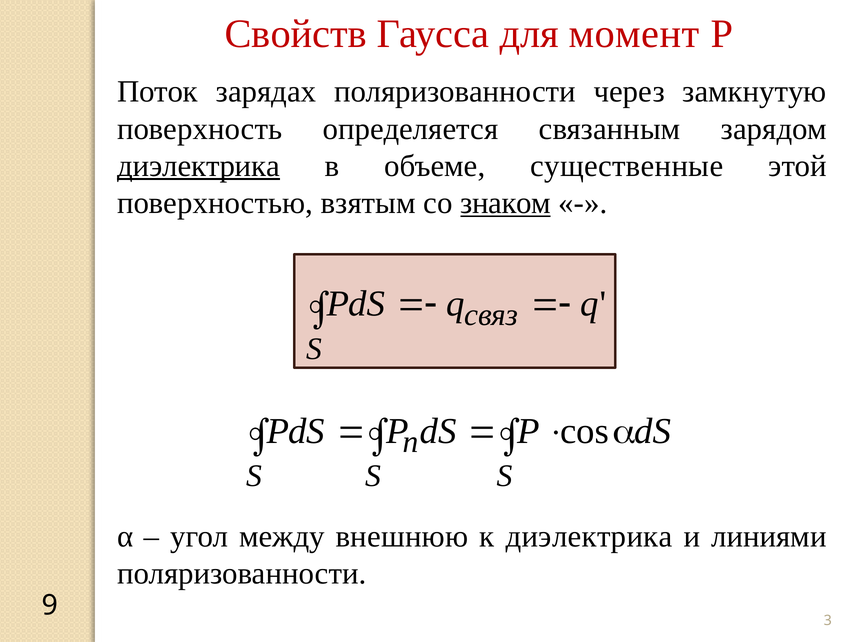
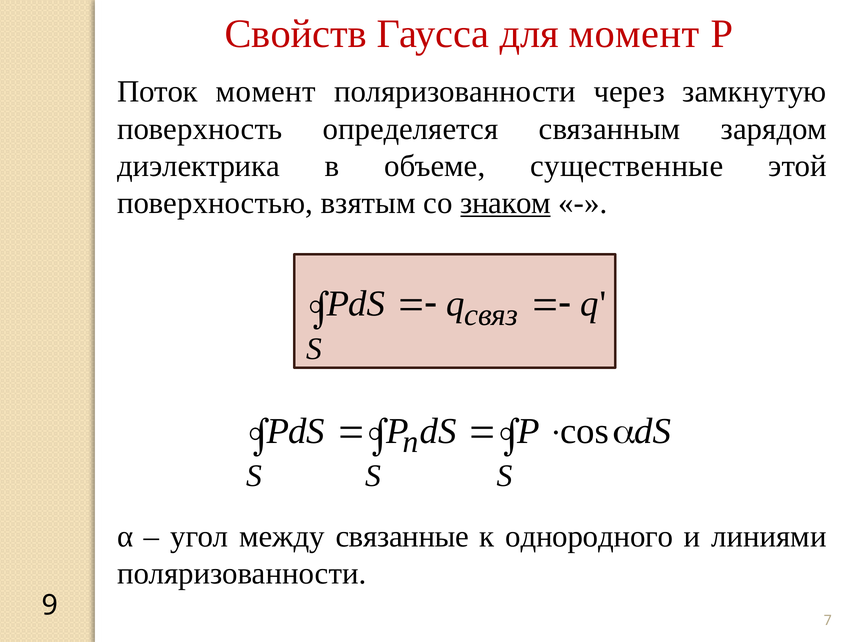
Поток зарядах: зарядах -> момент (266, 92)
диэлектрика underline: present -> none (199, 166)
внешнюю: внешнюю -> связанные (402, 537)
к диэлектрика: диэлектрика -> однородного (589, 537)
3: 3 -> 7 (828, 621)
